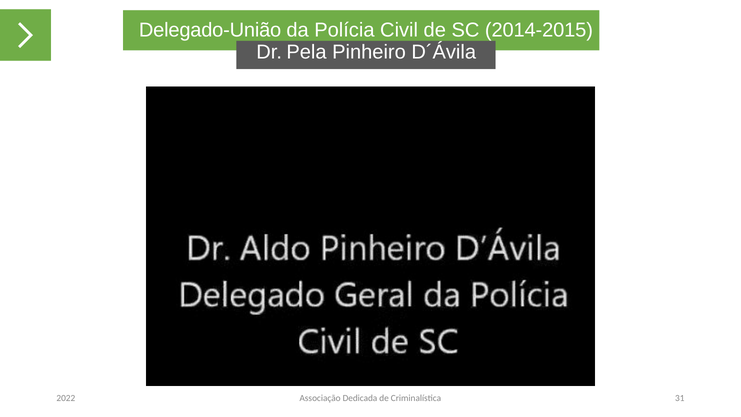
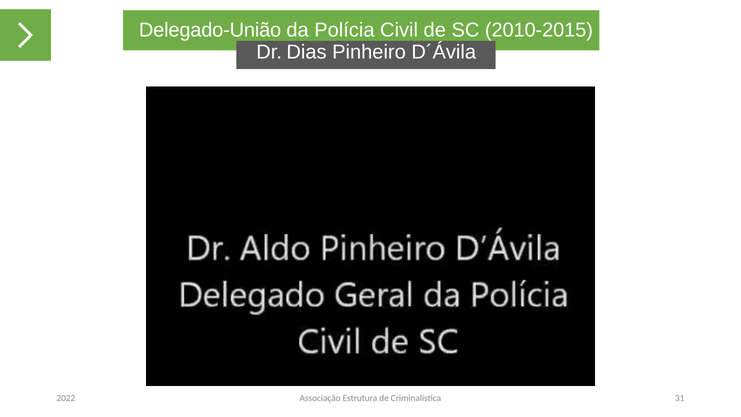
2014-2015: 2014-2015 -> 2010-2015 (539, 30)
Pela: Pela -> Dias (307, 52)
Dedicada: Dedicada -> Estrutura (360, 398)
